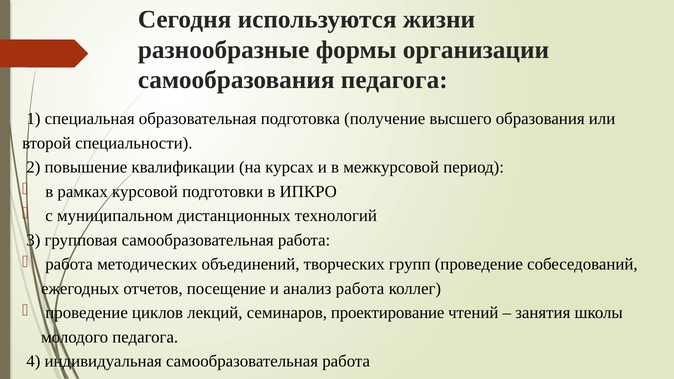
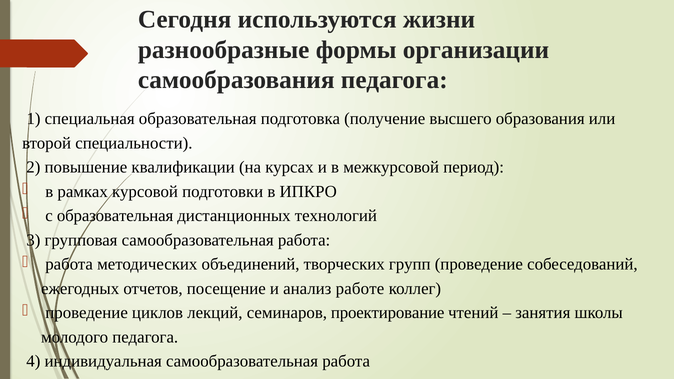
с муниципальном: муниципальном -> образовательная (115, 216)
анализ работа: работа -> работе (360, 289)
